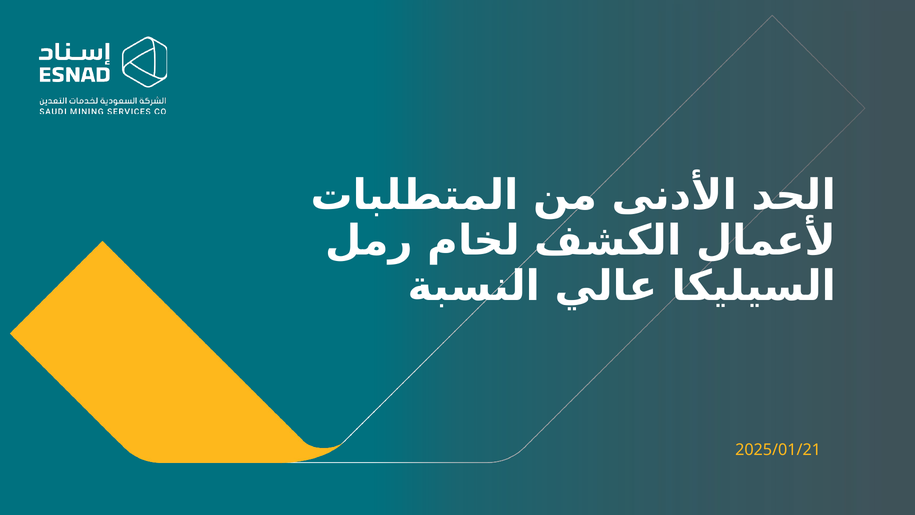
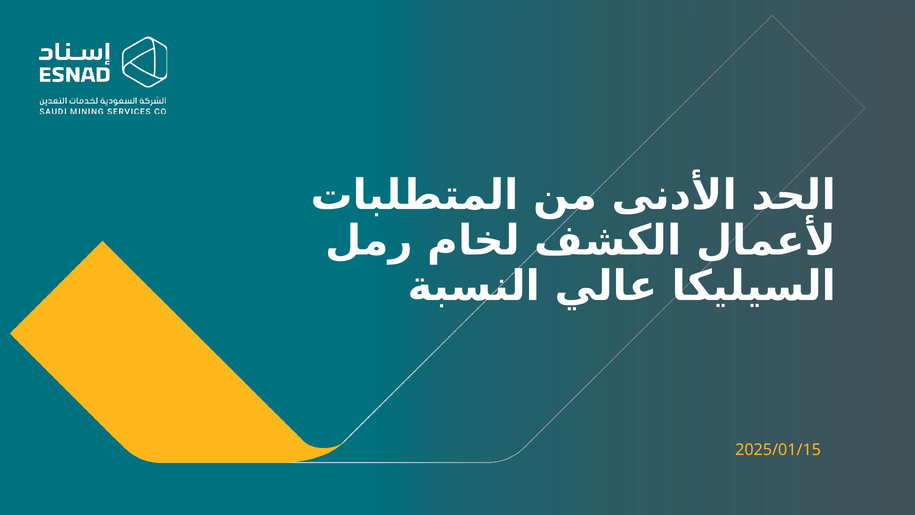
2025/01/21: 2025/01/21 -> 2025/01/15 (778, 450)
